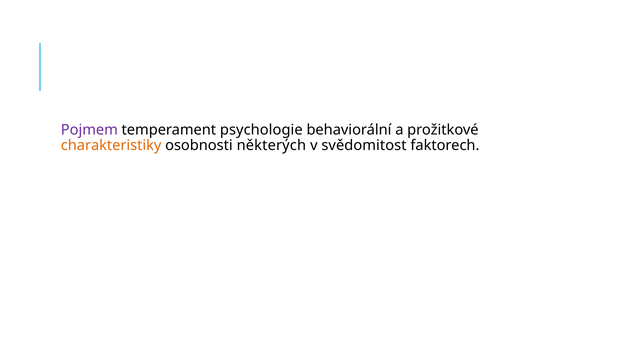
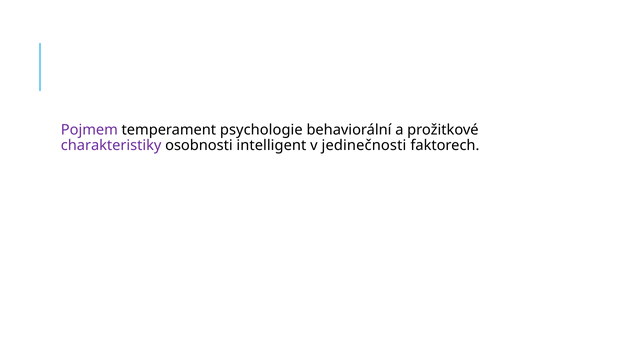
charakteristiky colour: orange -> purple (111, 146)
některých: některých -> intelligent (271, 146)
svědomitost: svědomitost -> jedinečnosti (364, 146)
